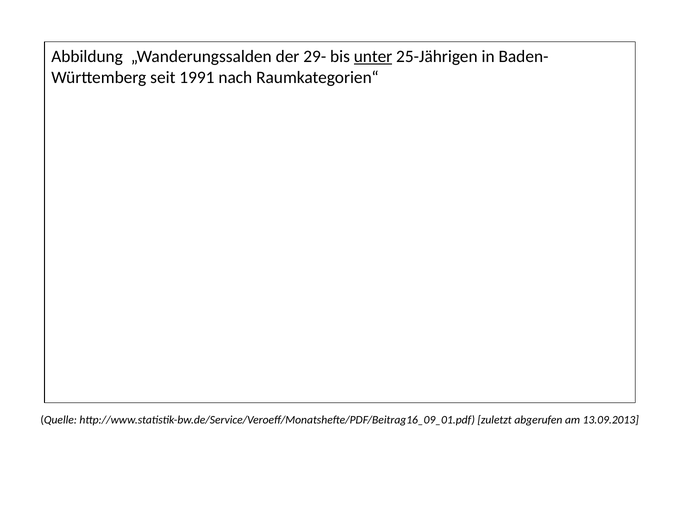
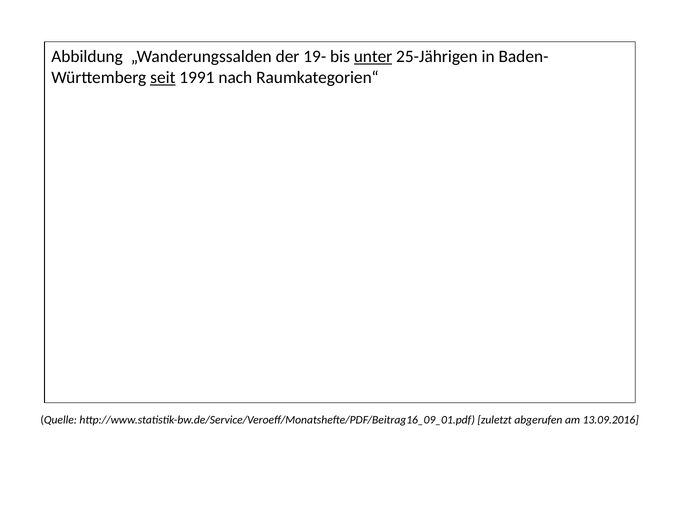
29-: 29- -> 19- (315, 57)
seit underline: none -> present (163, 77)
13.09.2013: 13.09.2013 -> 13.09.2016 (611, 419)
